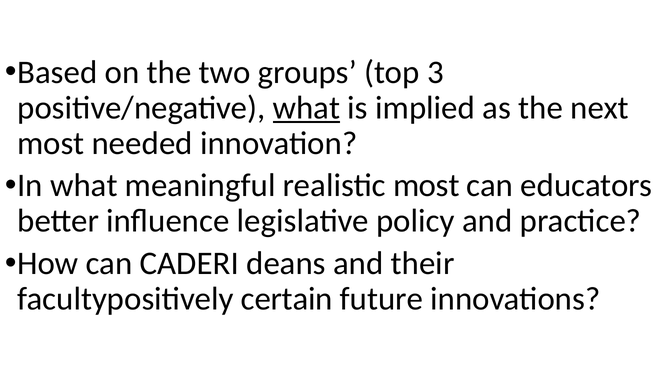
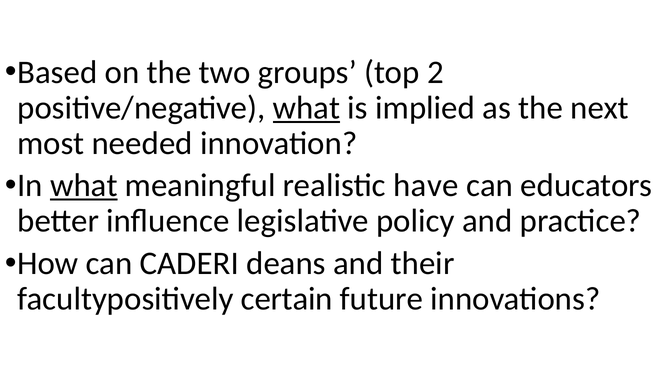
3: 3 -> 2 (435, 72)
what underline: none -> present (84, 186)
realistic most: most -> have (426, 186)
